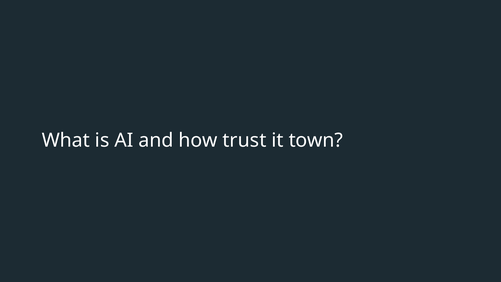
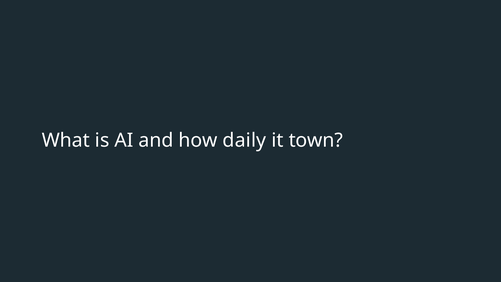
trust: trust -> daily (244, 140)
